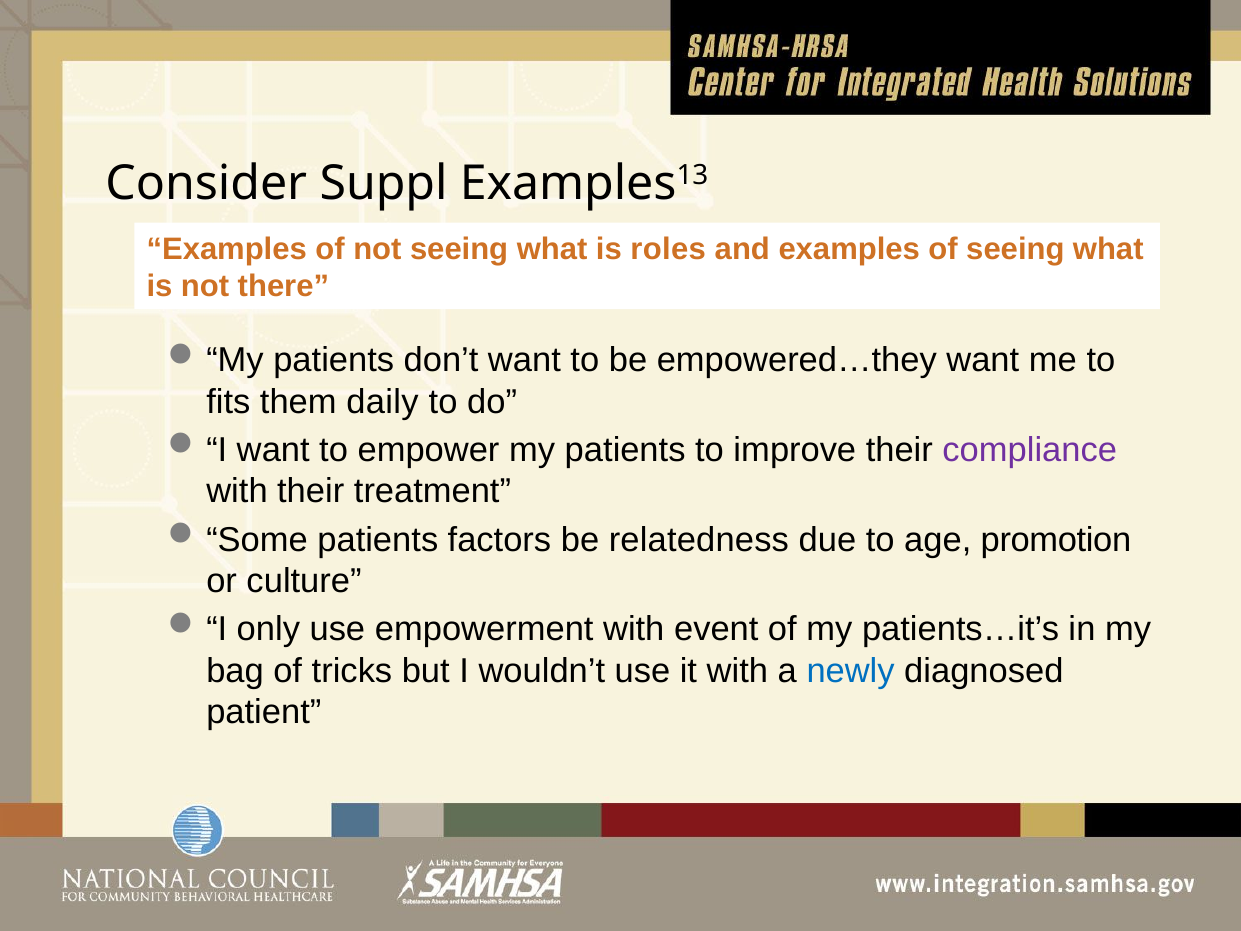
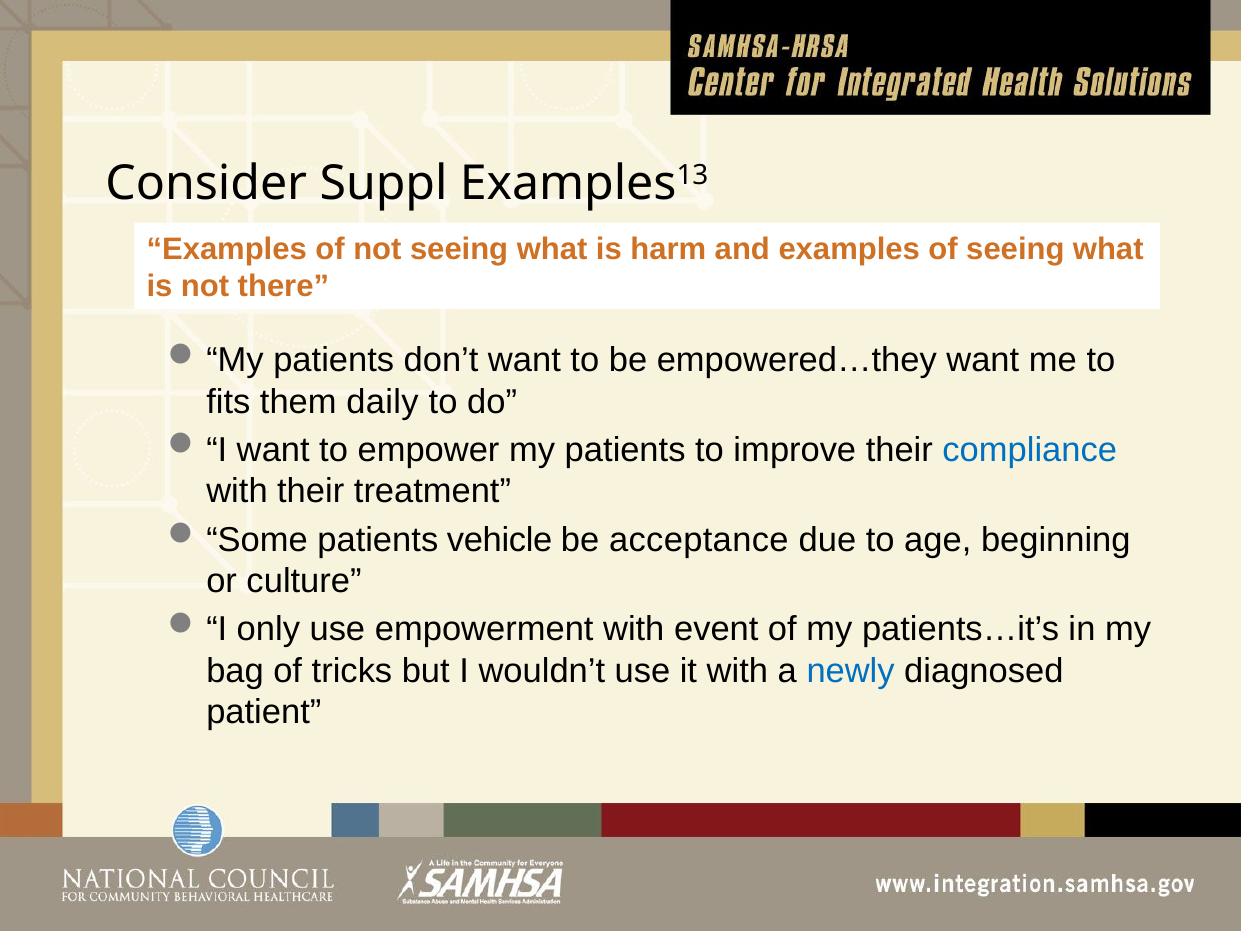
roles: roles -> harm (668, 249)
compliance colour: purple -> blue (1030, 450)
factors: factors -> vehicle (500, 540)
relatedness: relatedness -> acceptance (699, 540)
promotion: promotion -> beginning (1056, 540)
